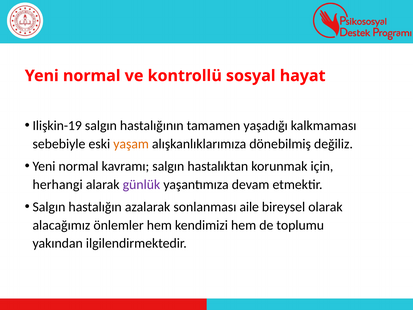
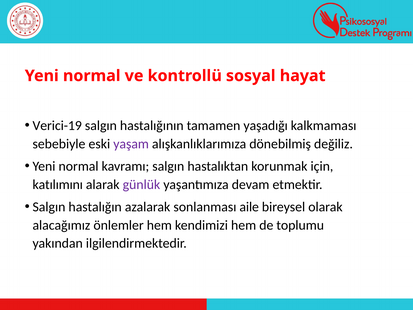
Ilişkin-19: Ilişkin-19 -> Verici-19 (57, 126)
yaşam colour: orange -> purple (131, 144)
herhangi: herhangi -> katılımını (58, 184)
